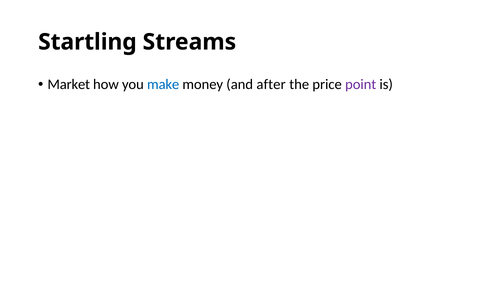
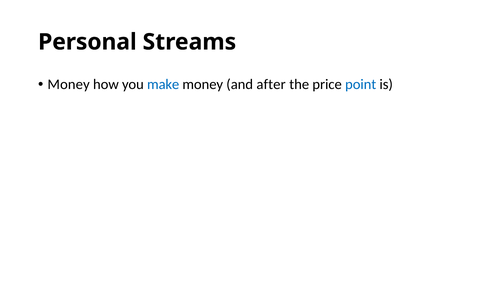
Startling: Startling -> Personal (87, 42)
Market: Market -> Money (69, 85)
point colour: purple -> blue (361, 85)
